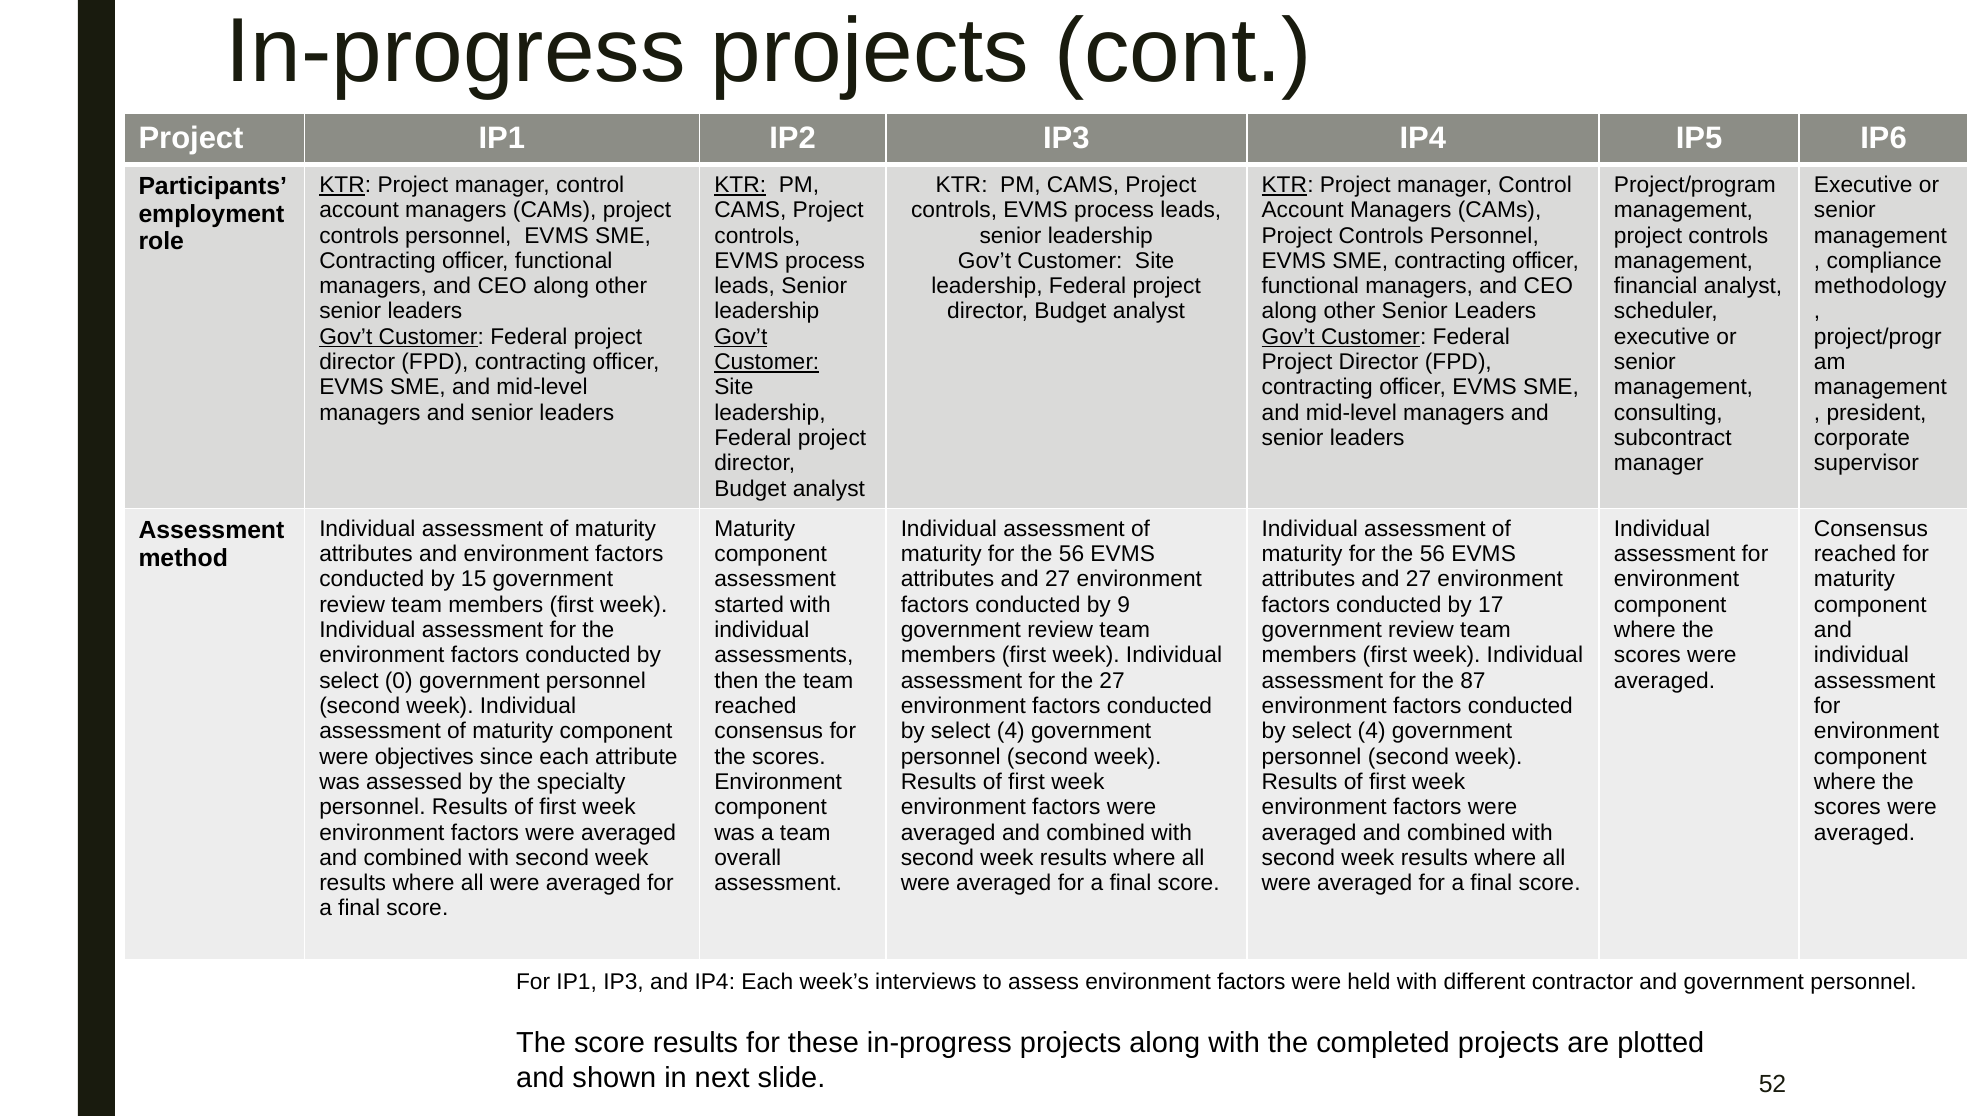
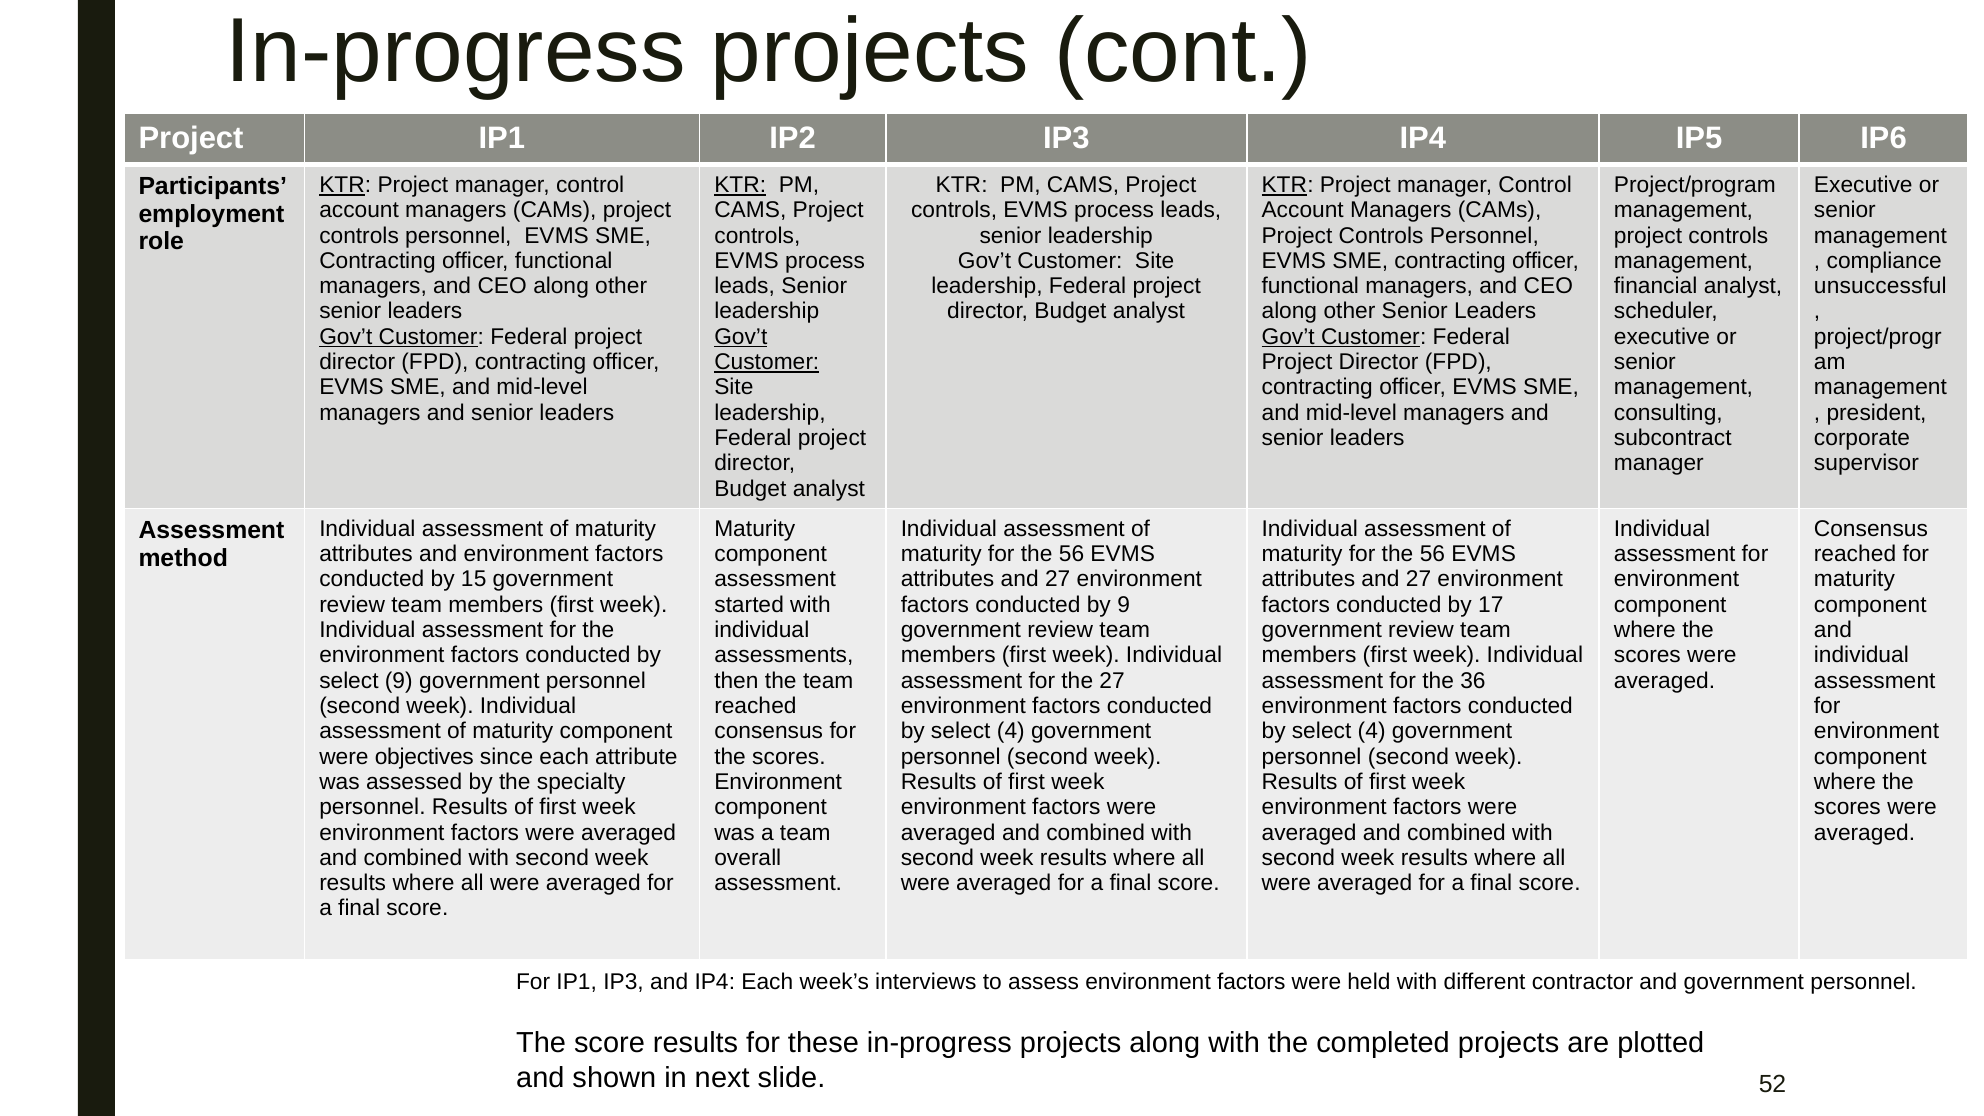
methodology: methodology -> unsuccessful (1880, 286)
select 0: 0 -> 9 (399, 681)
87: 87 -> 36 (1473, 681)
